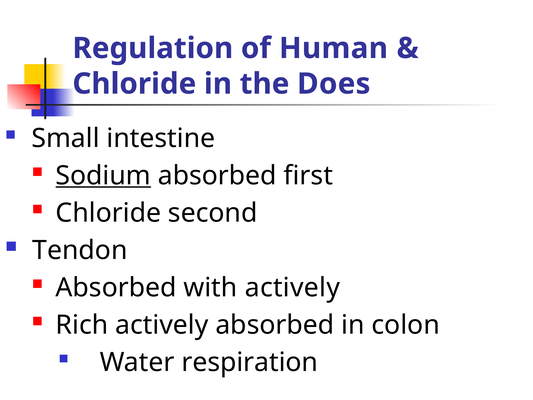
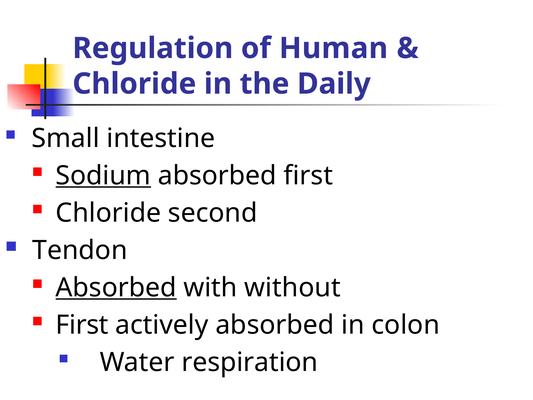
Does: Does -> Daily (334, 84)
Absorbed underline: none -> present (116, 287)
with actively: actively -> without (292, 287)
Rich: Rich -> First (82, 325)
